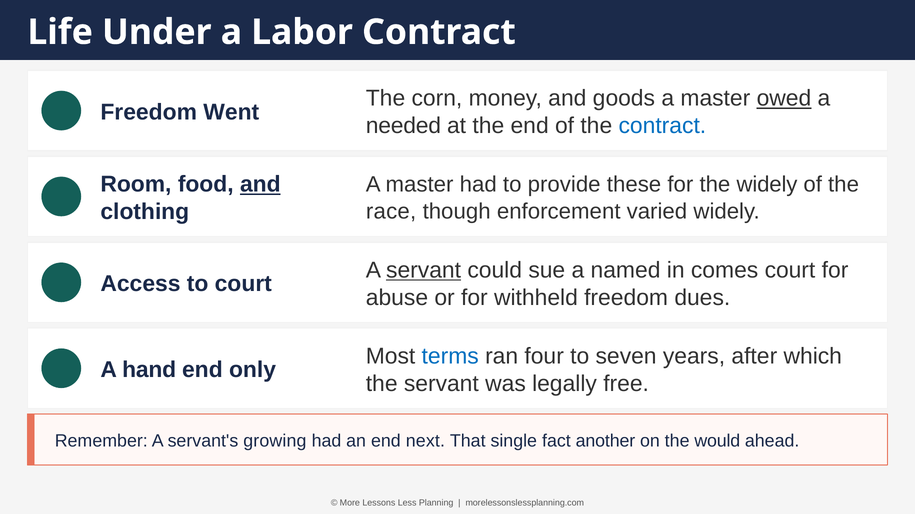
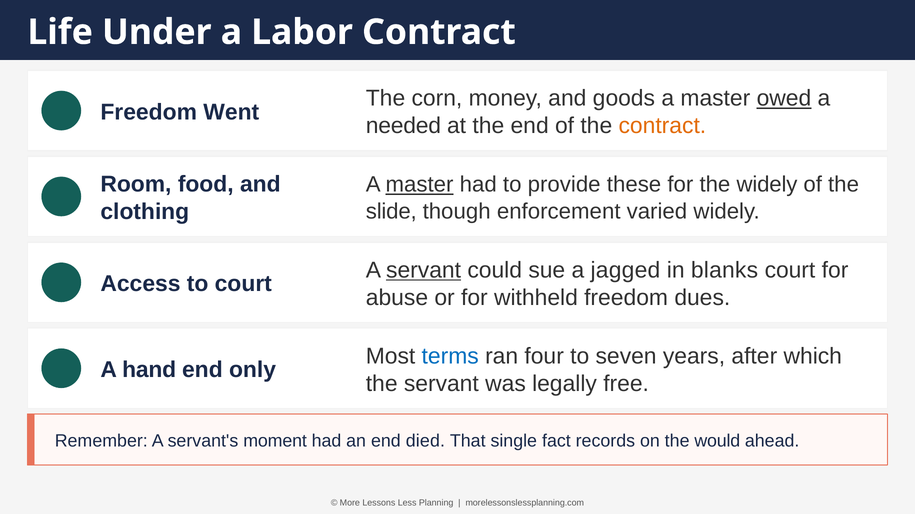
contract colour: blue -> orange (662, 126)
and underline: present -> none (260, 185)
master underline: none -> present (420, 185)
race: race -> slide (391, 212)
named: named -> jagged (625, 271)
comes: comes -> blanks (725, 271)
growing: growing -> moment (275, 441)
next: next -> died (425, 441)
another: another -> records (605, 441)
